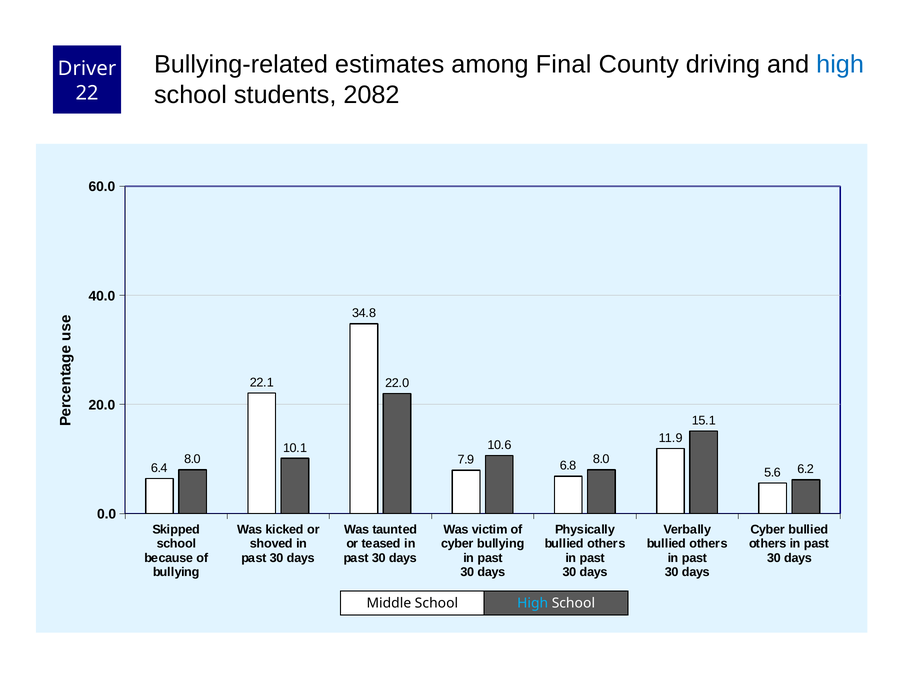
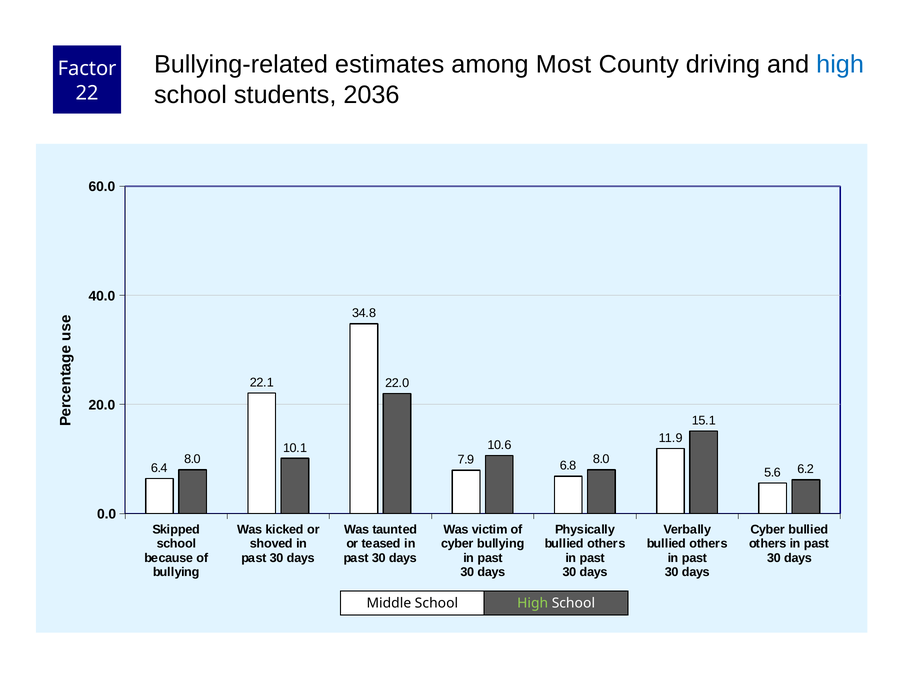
Final: Final -> Most (564, 65)
Driver: Driver -> Factor (87, 69)
2082: 2082 -> 2036 (371, 95)
High colour: light blue -> light green (533, 603)
